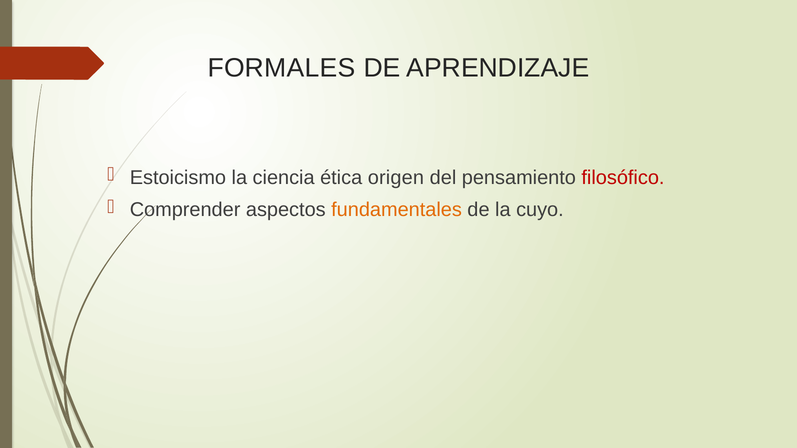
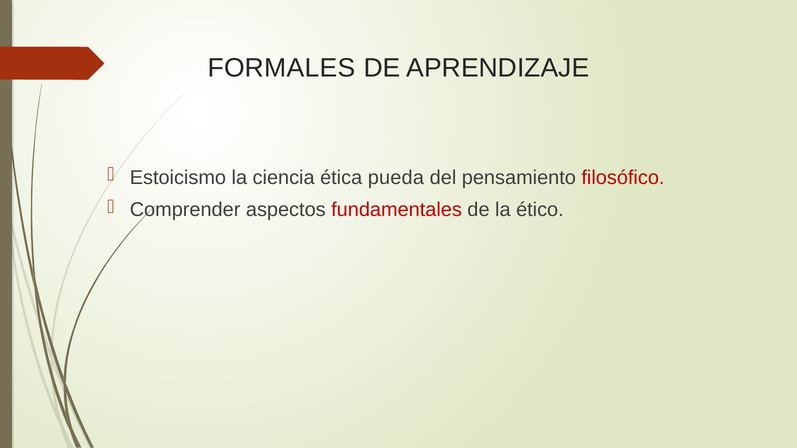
origen: origen -> pueda (396, 178)
fundamentales colour: orange -> red (397, 210)
cuyo: cuyo -> ético (540, 210)
